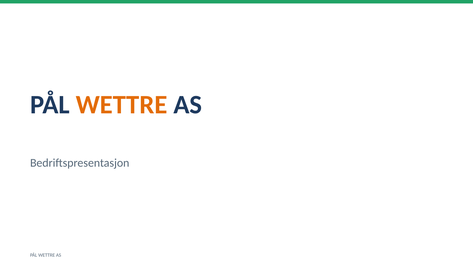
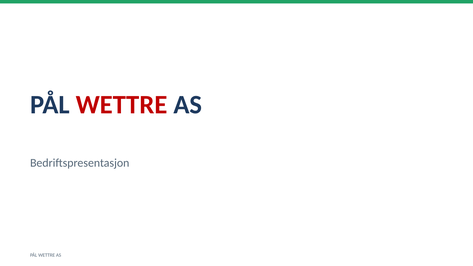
WETTRE colour: orange -> red (122, 105)
